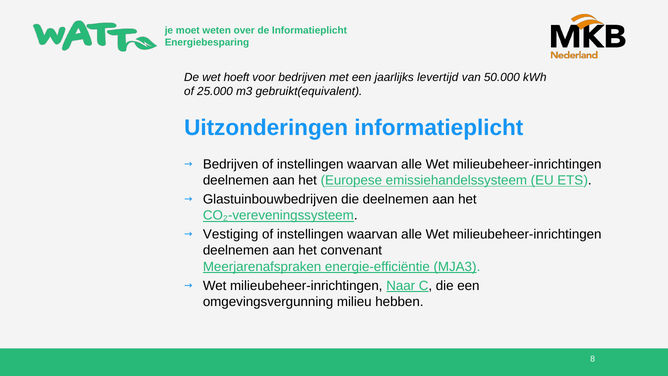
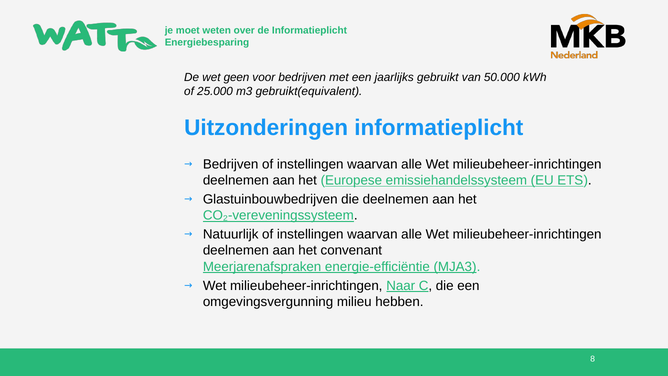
hoeft: hoeft -> geen (236, 77)
levertijd: levertijd -> gebruikt (438, 77)
Vestiging: Vestiging -> Natuurlijk (231, 234)
